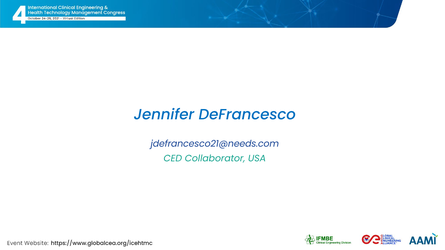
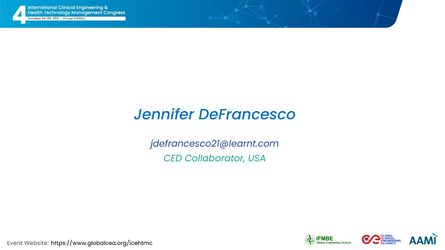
jdefrancesco21@needs.com: jdefrancesco21@needs.com -> jdefrancesco21@learnt.com (215, 144)
